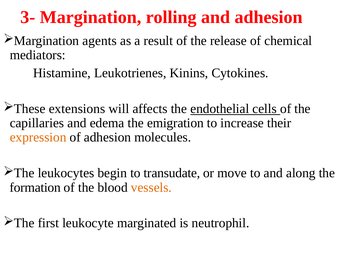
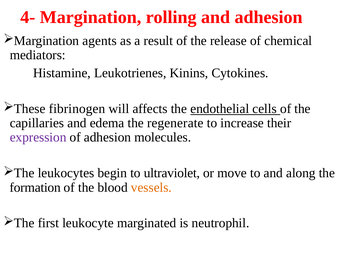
3-: 3- -> 4- (28, 17)
extensions: extensions -> fibrinogen (77, 109)
emigration: emigration -> regenerate (175, 123)
expression colour: orange -> purple (38, 137)
transudate: transudate -> ultraviolet (172, 173)
